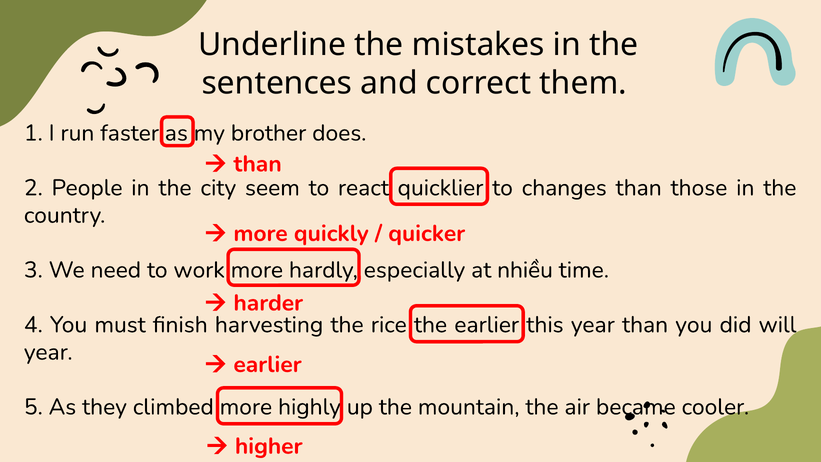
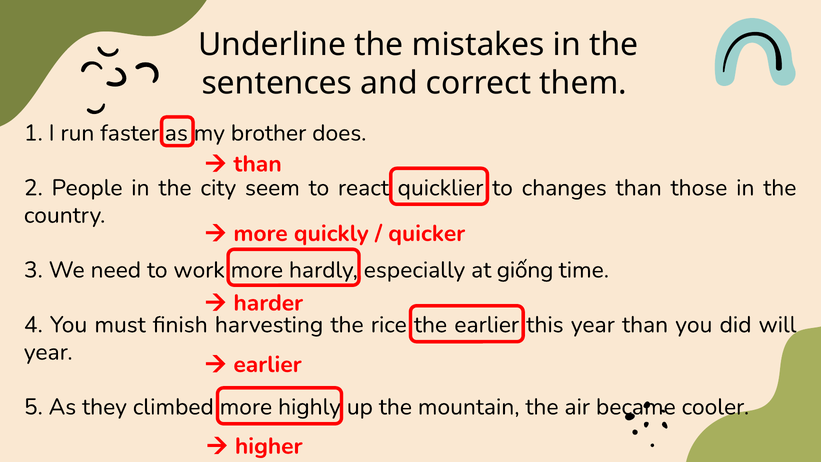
nhiều: nhiều -> giống (525, 270)
